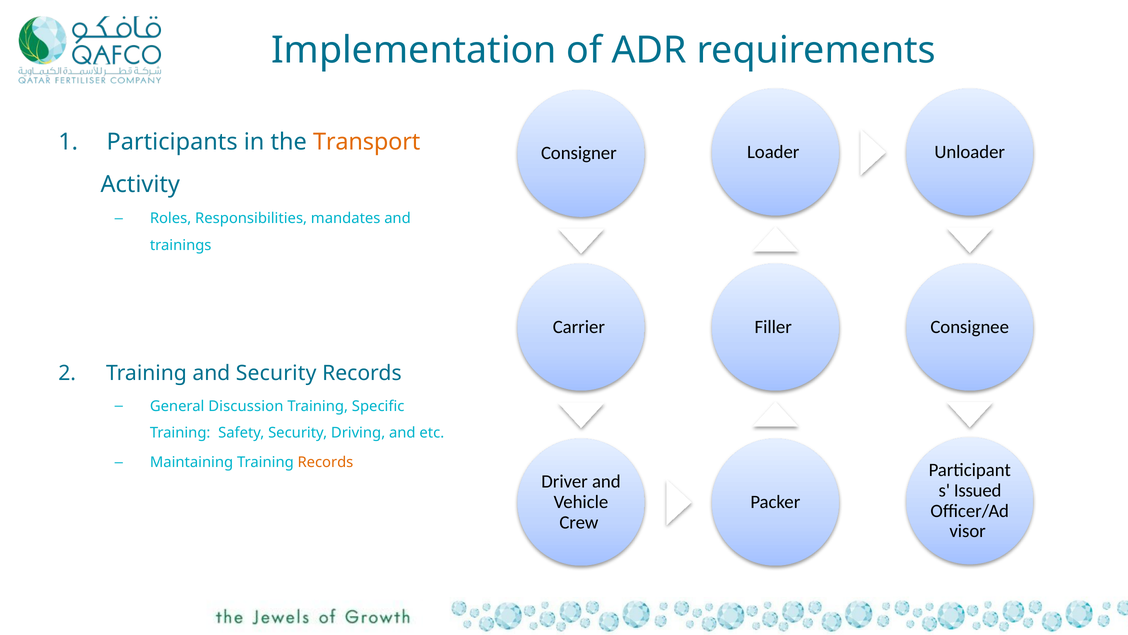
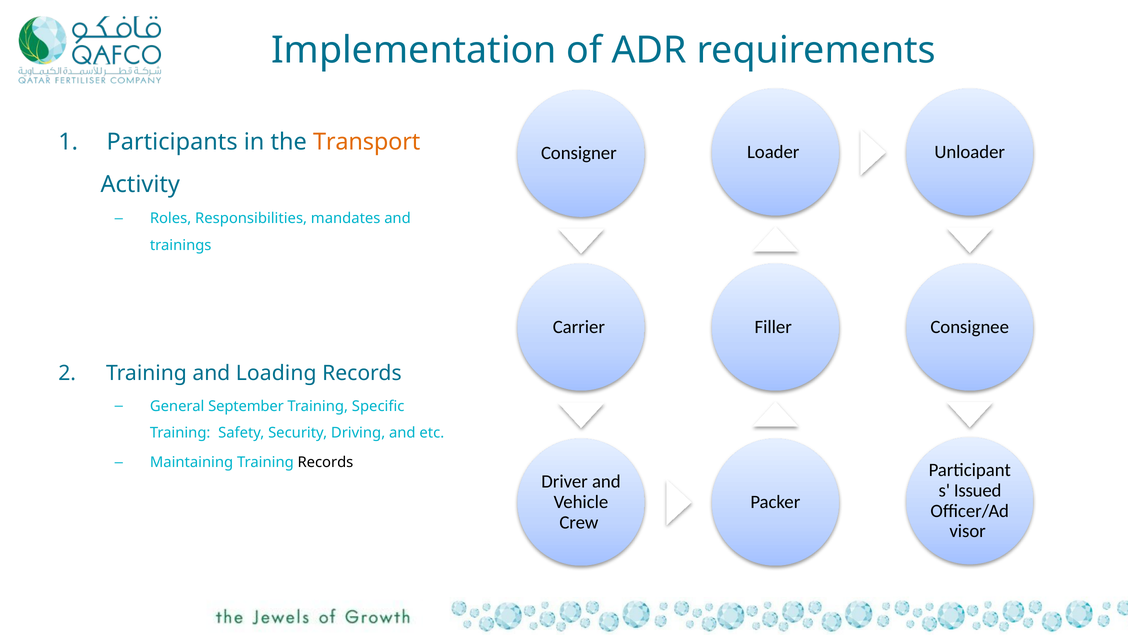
and Security: Security -> Loading (276, 373)
Discussion: Discussion -> September (246, 406)
Records colour: orange -> black (325, 462)
